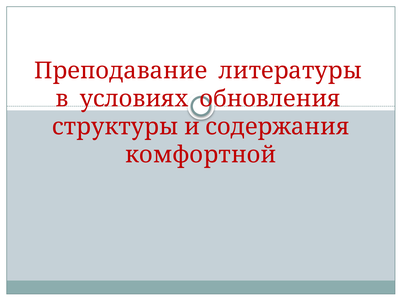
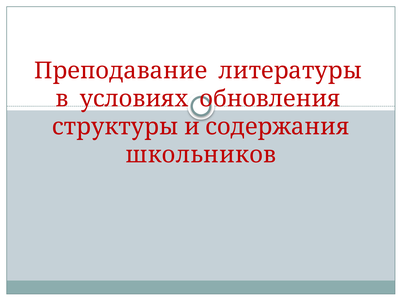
комфортной: комфортной -> школьников (201, 155)
